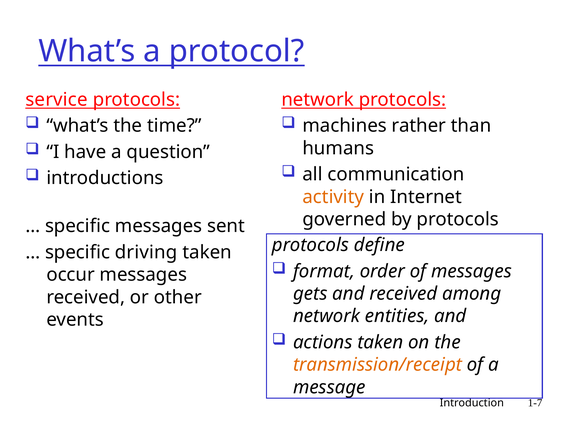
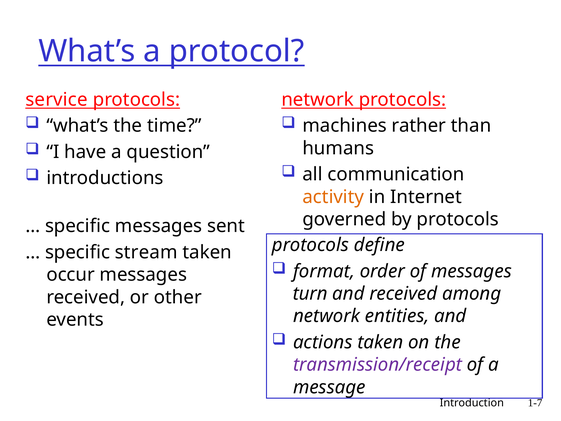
driving: driving -> stream (146, 252)
gets: gets -> turn (310, 293)
transmission/receipt colour: orange -> purple (378, 365)
